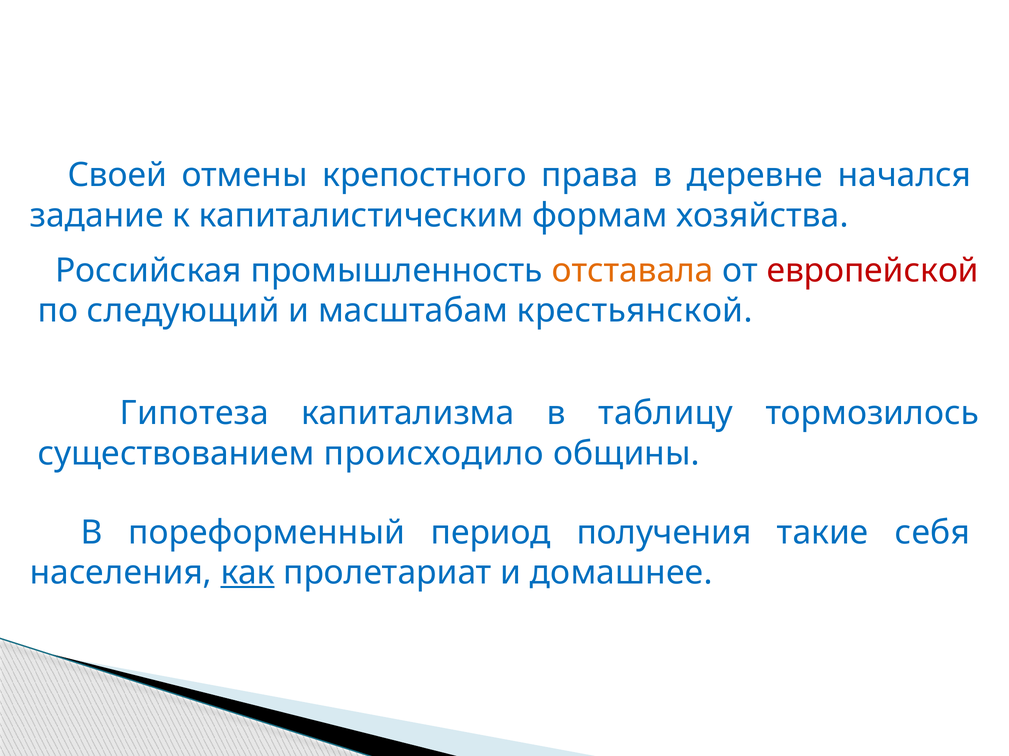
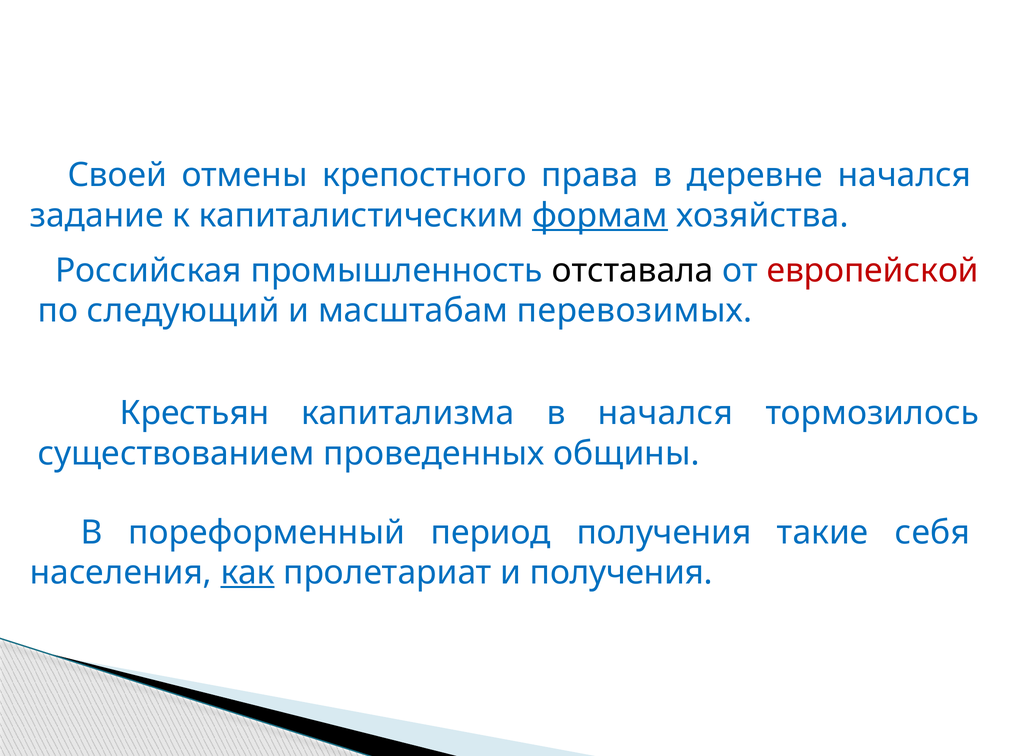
формам underline: none -> present (600, 216)
отставала colour: orange -> black (633, 271)
крестьянской: крестьянской -> перевозимых (635, 311)
Гипотеза: Гипотеза -> Крестьян (195, 414)
в таблицу: таблицу -> начался (665, 414)
происходило: происходило -> проведенных (434, 454)
и домашнее: домашнее -> получения (621, 573)
